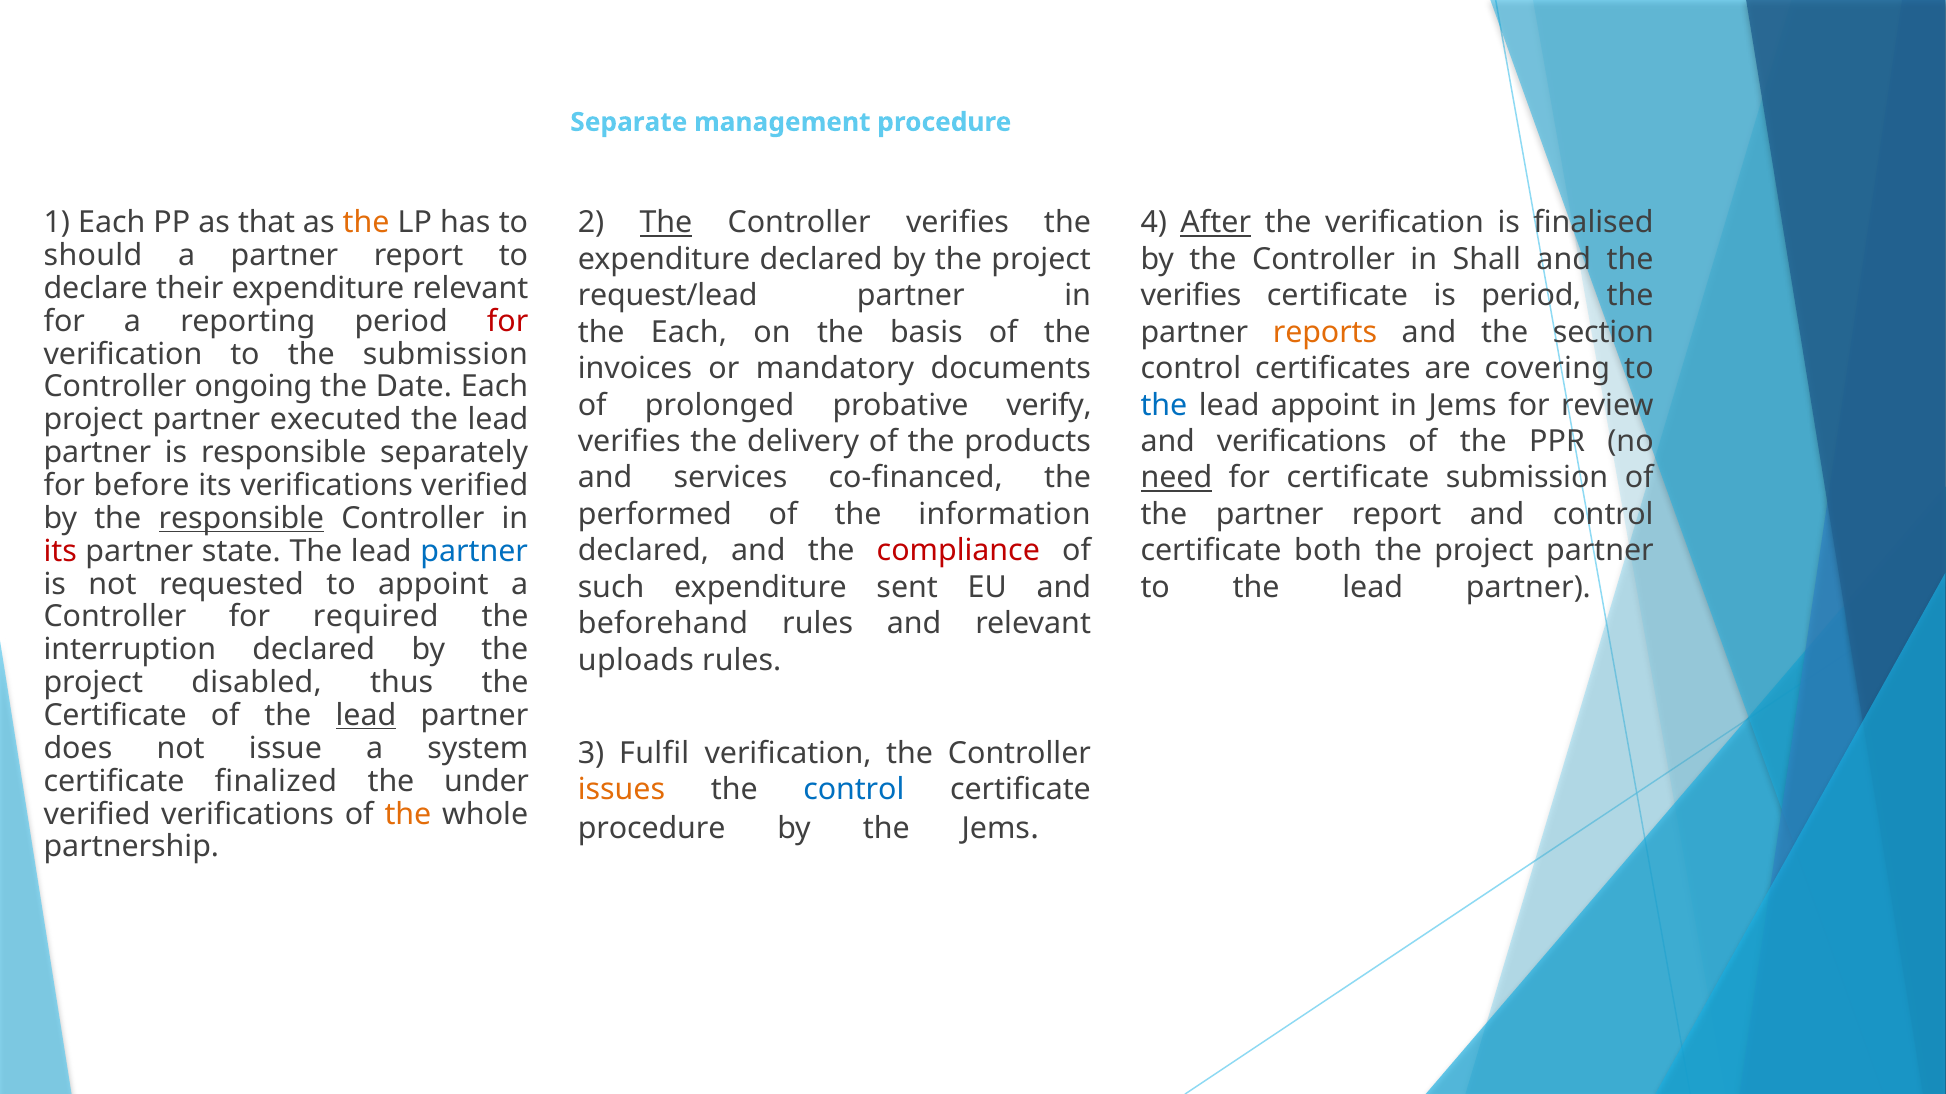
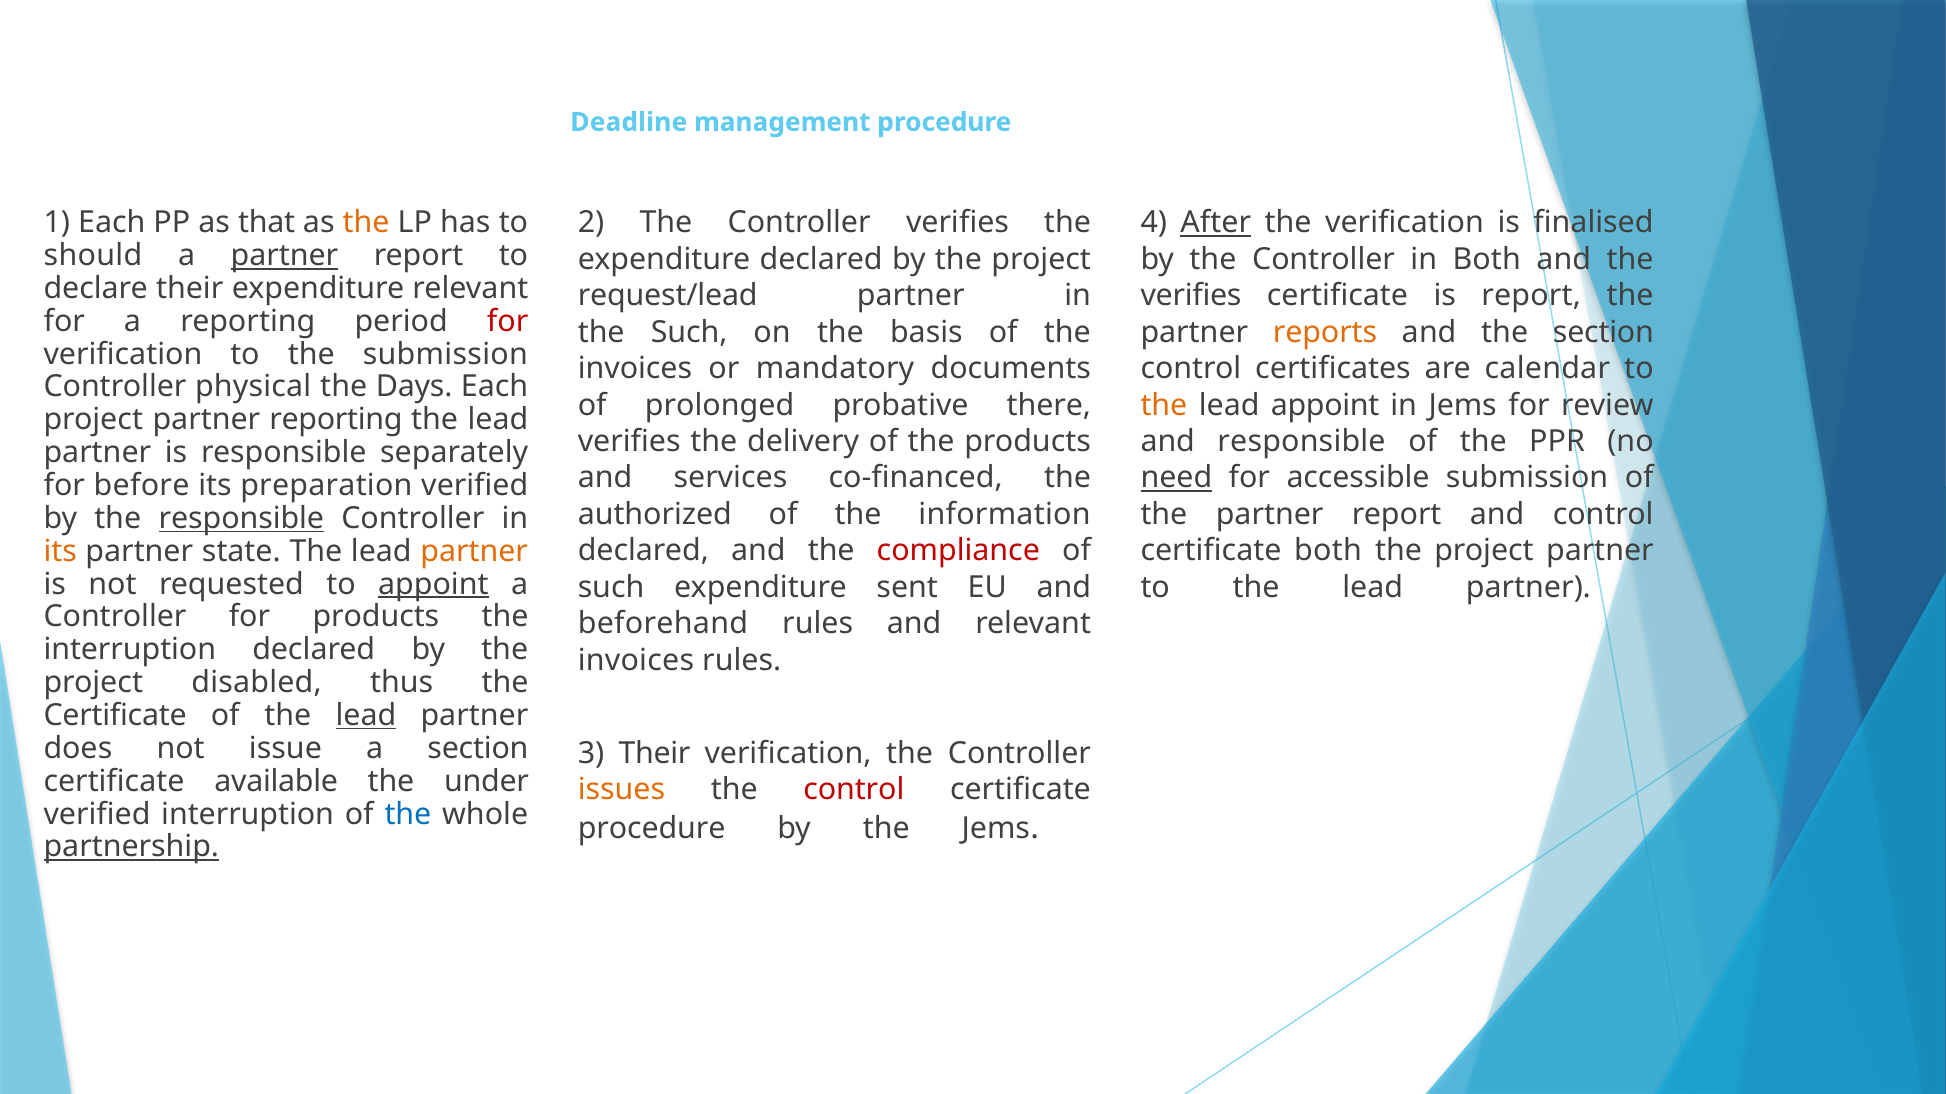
Separate: Separate -> Deadline (629, 122)
The underline: present -> none (666, 223)
partner underline: none -> present (284, 256)
in Shall: Shall -> Both (1487, 259)
is period: period -> report (1531, 296)
the Each: Each -> Such (689, 332)
covering: covering -> calendar (1547, 369)
ongoing: ongoing -> physical (253, 387)
Date: Date -> Days (414, 387)
verify: verify -> there (1049, 405)
the colour: blue -> orange (1164, 405)
partner executed: executed -> reporting (336, 420)
and verifications: verifications -> responsible (1302, 442)
for certificate: certificate -> accessible (1358, 478)
its verifications: verifications -> preparation (326, 486)
performed: performed -> authorized (655, 515)
its colour: red -> orange (60, 552)
partner colour: blue -> orange (474, 552)
appoint underline: none -> present (433, 584)
for required: required -> products (376, 617)
uploads: uploads -> invoices (636, 661)
a system: system -> section (478, 749)
3 Fulfil: Fulfil -> Their (655, 754)
finalized: finalized -> available (276, 782)
control colour: blue -> red (854, 790)
verified verifications: verifications -> interruption (248, 814)
the colour: orange -> blue (408, 814)
partnership underline: none -> present (131, 847)
